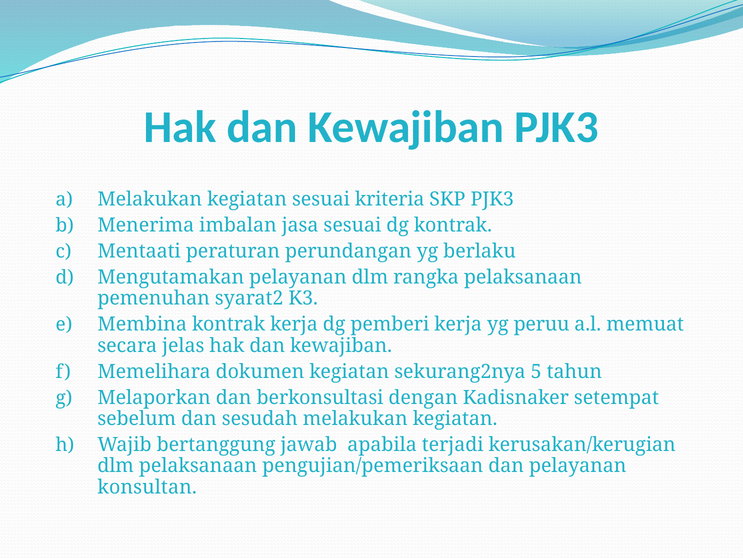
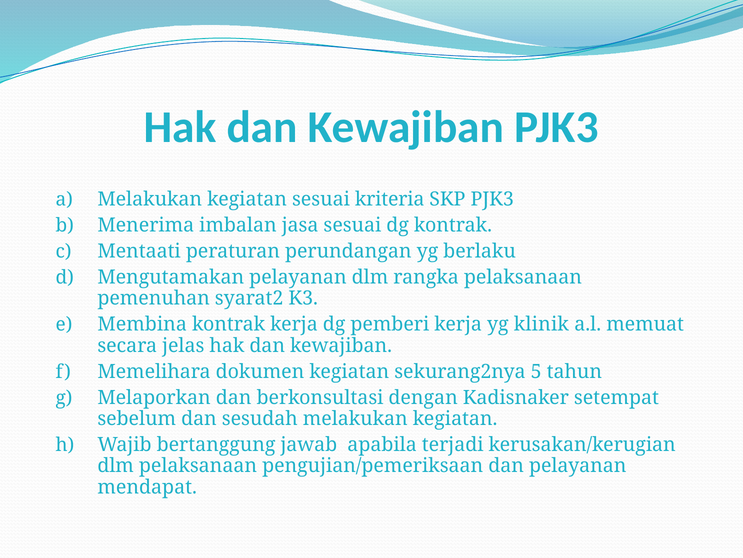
peruu: peruu -> klinik (541, 324)
konsultan: konsultan -> mendapat (147, 487)
